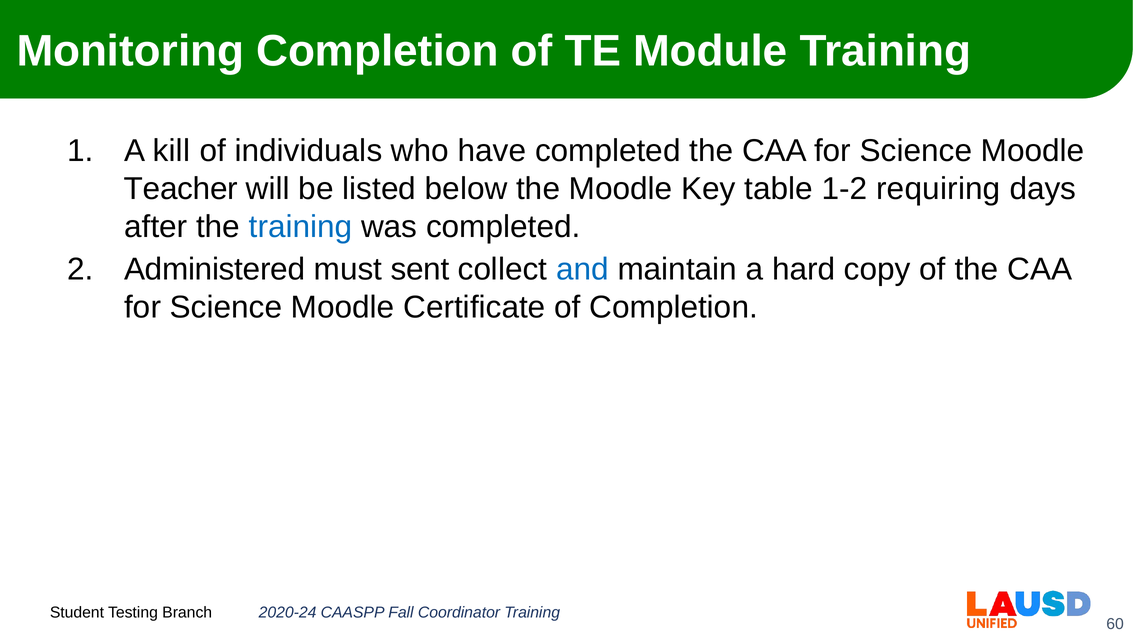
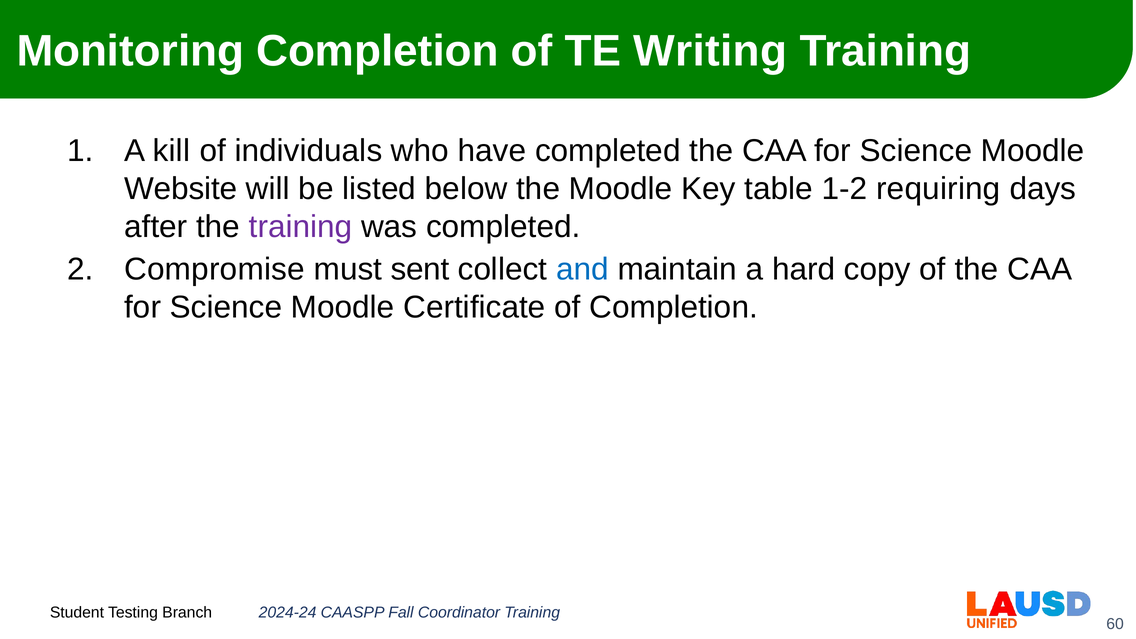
Module: Module -> Writing (710, 51)
Teacher: Teacher -> Website (181, 189)
training colour: blue -> purple (301, 227)
Administered: Administered -> Compromise (214, 269)
2020-24: 2020-24 -> 2024-24 (288, 612)
